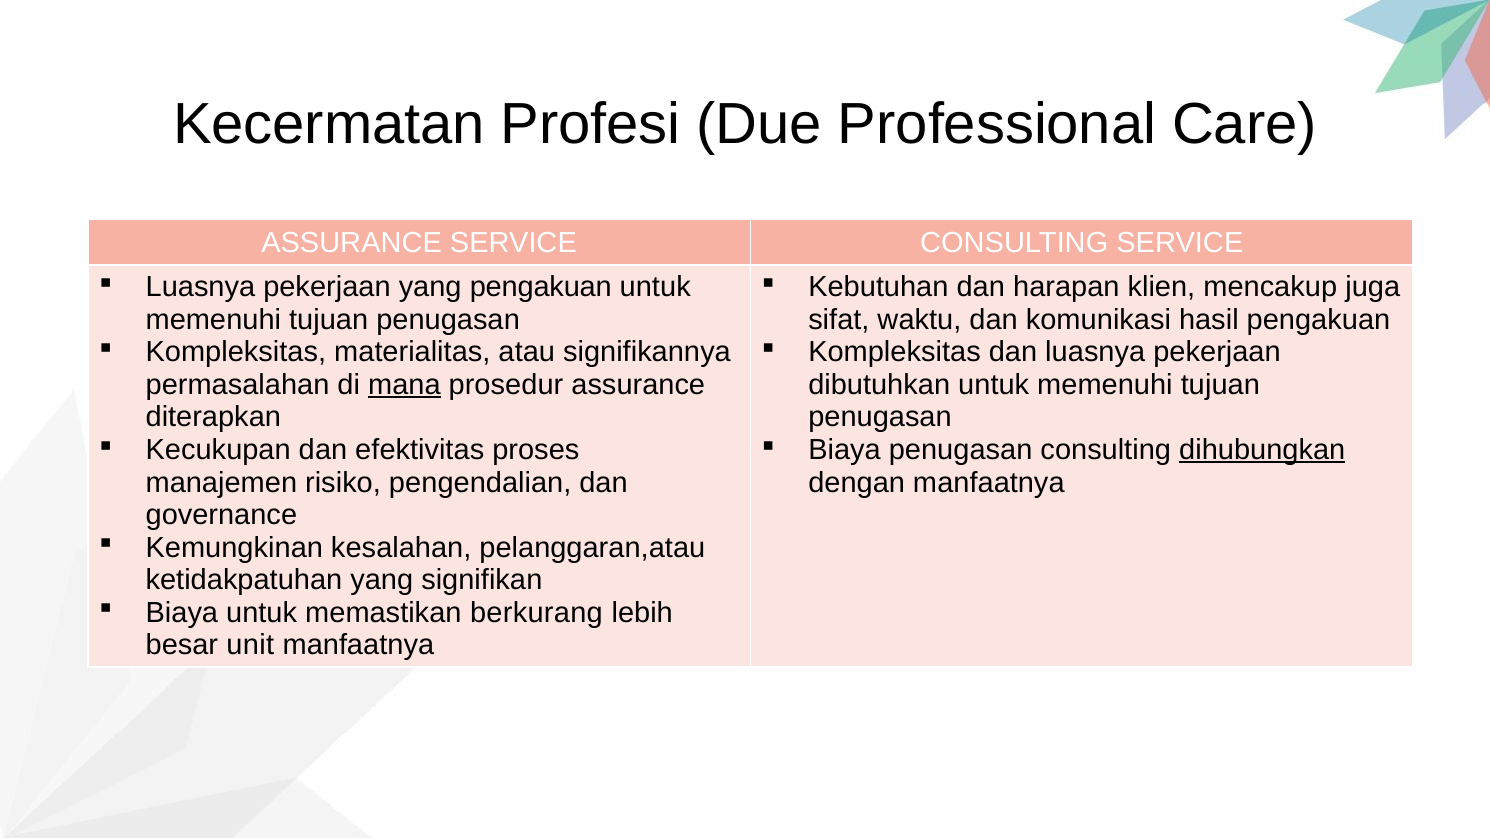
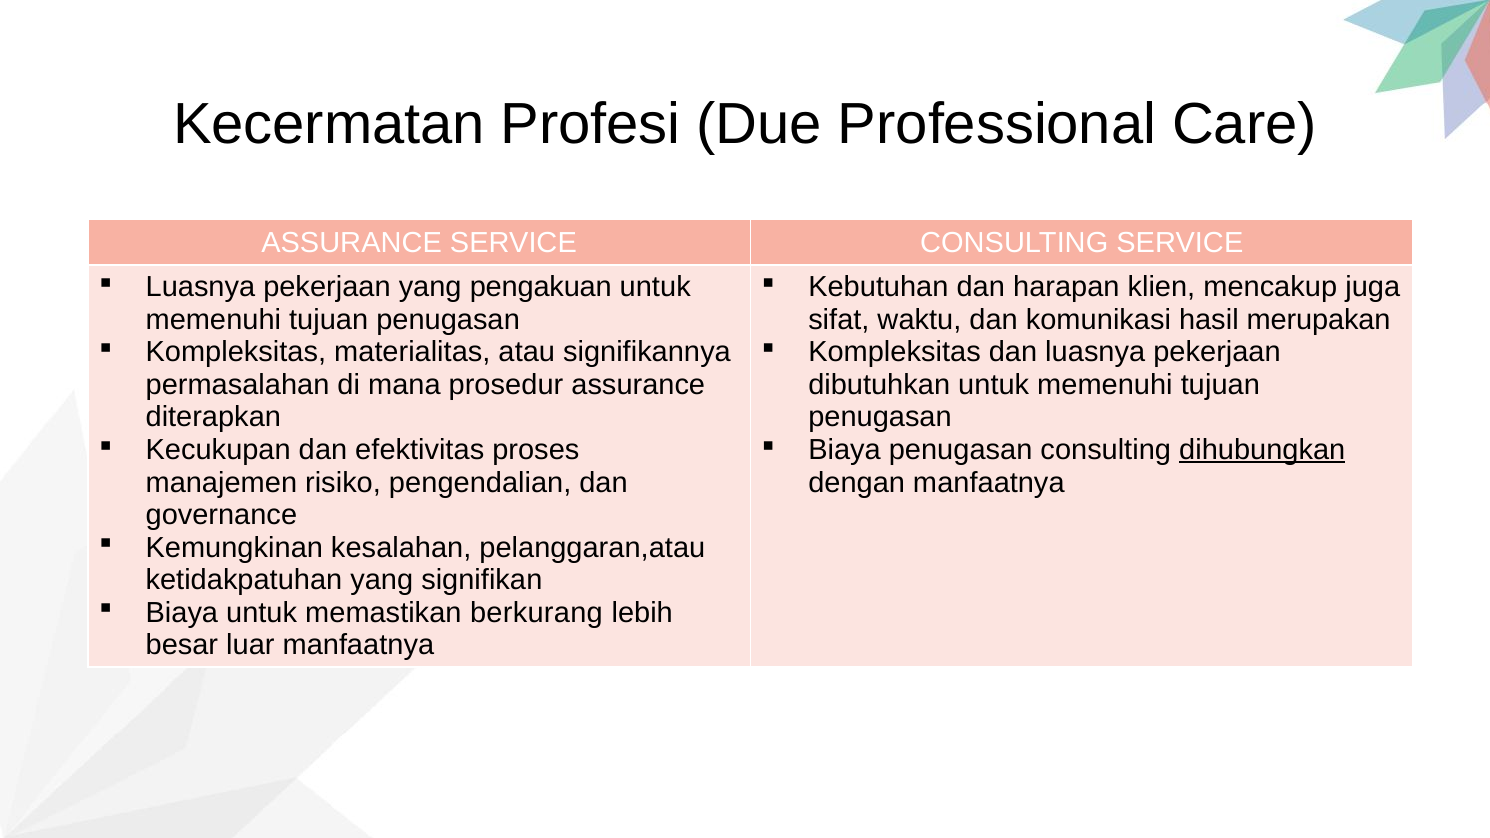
hasil pengakuan: pengakuan -> merupakan (1319, 320)
mana underline: present -> none (404, 385)
unit: unit -> luar (250, 645)
